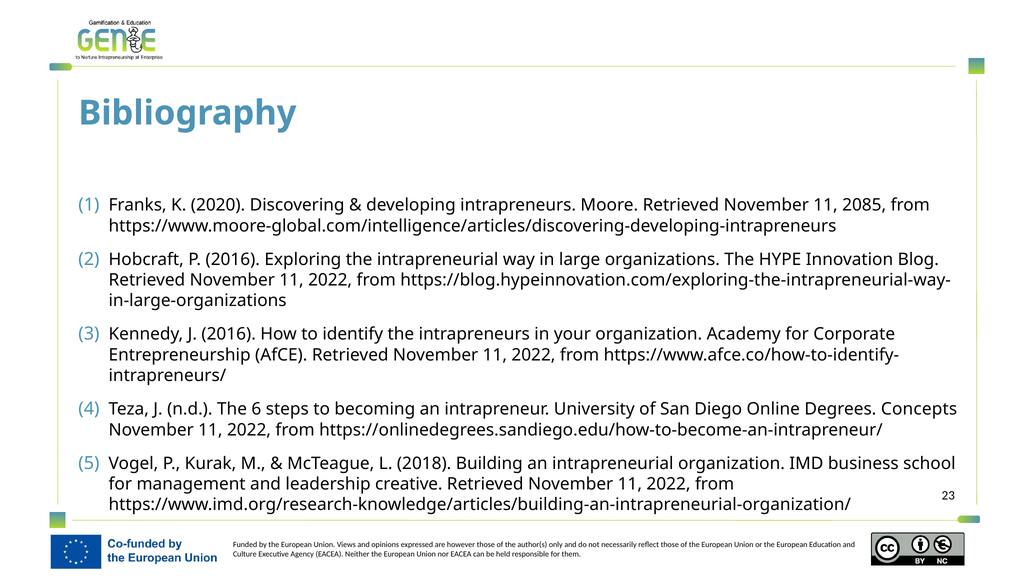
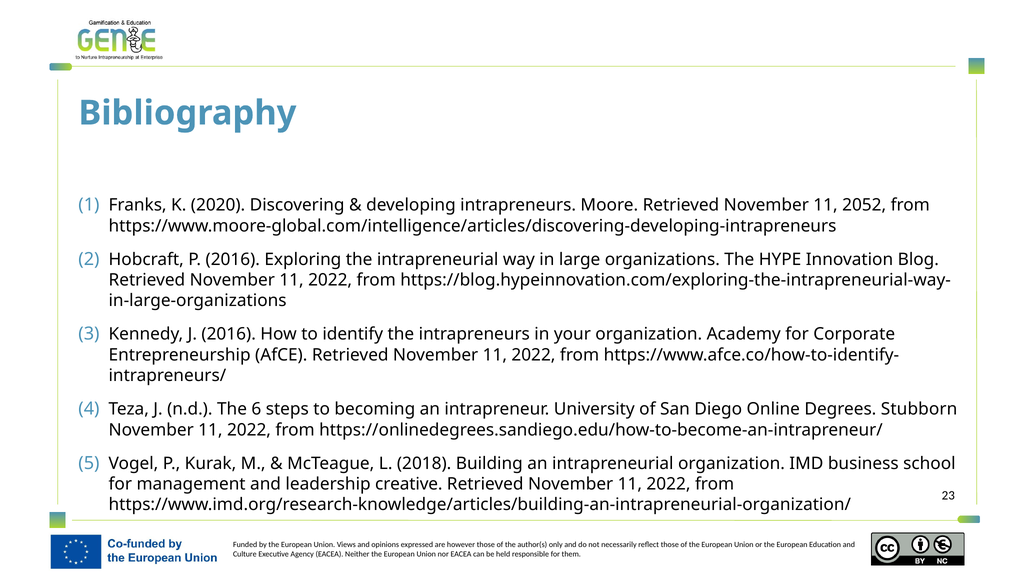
2085: 2085 -> 2052 (864, 205)
Concepts: Concepts -> Stubborn (919, 410)
